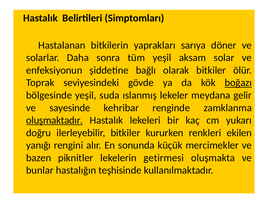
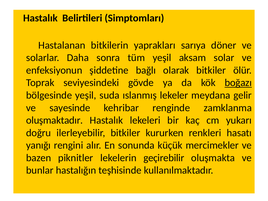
oluşmaktadır underline: present -> none (55, 120)
ekilen: ekilen -> hasatı (239, 133)
getirmesi: getirmesi -> geçirebilir (164, 158)
